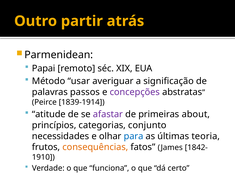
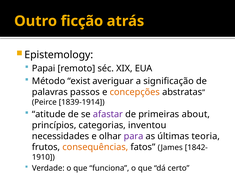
partir: partir -> ficção (82, 21)
Parmenidean: Parmenidean -> Epistemology (59, 55)
usar: usar -> exist (79, 81)
concepções colour: purple -> orange (135, 92)
conjunto: conjunto -> inventou (147, 125)
para colour: blue -> purple (134, 136)
